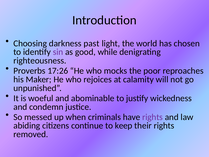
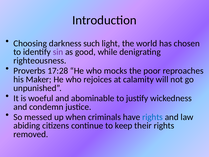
past: past -> such (92, 43)
17:26: 17:26 -> 17:28 (58, 71)
rights colour: purple -> blue (153, 117)
